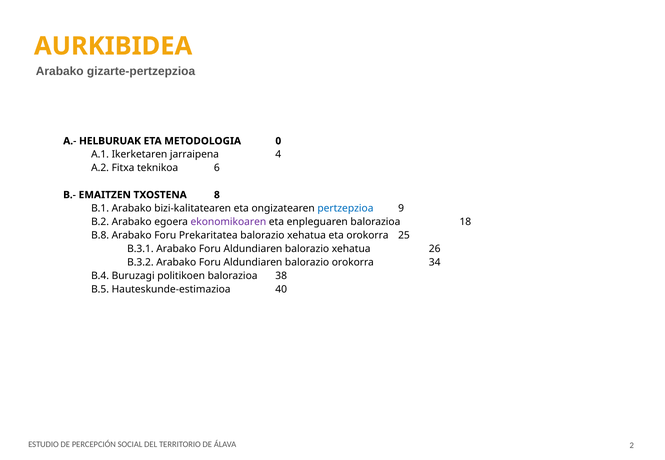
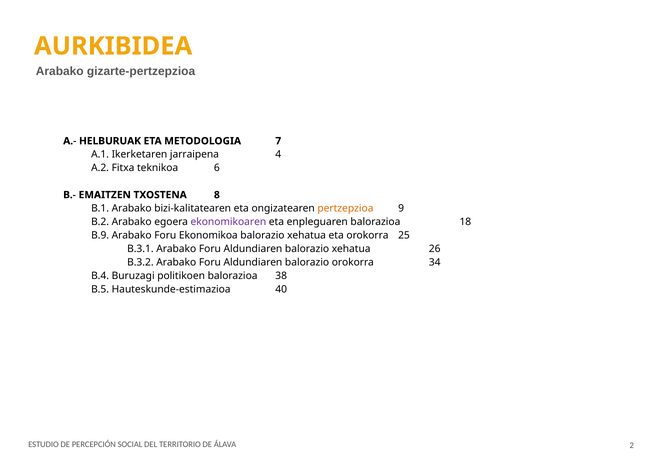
0: 0 -> 7 (278, 141)
pertzepzioa colour: blue -> orange (345, 209)
B.8: B.8 -> B.9 (100, 235)
Prekaritatea: Prekaritatea -> Ekonomikoa (208, 235)
